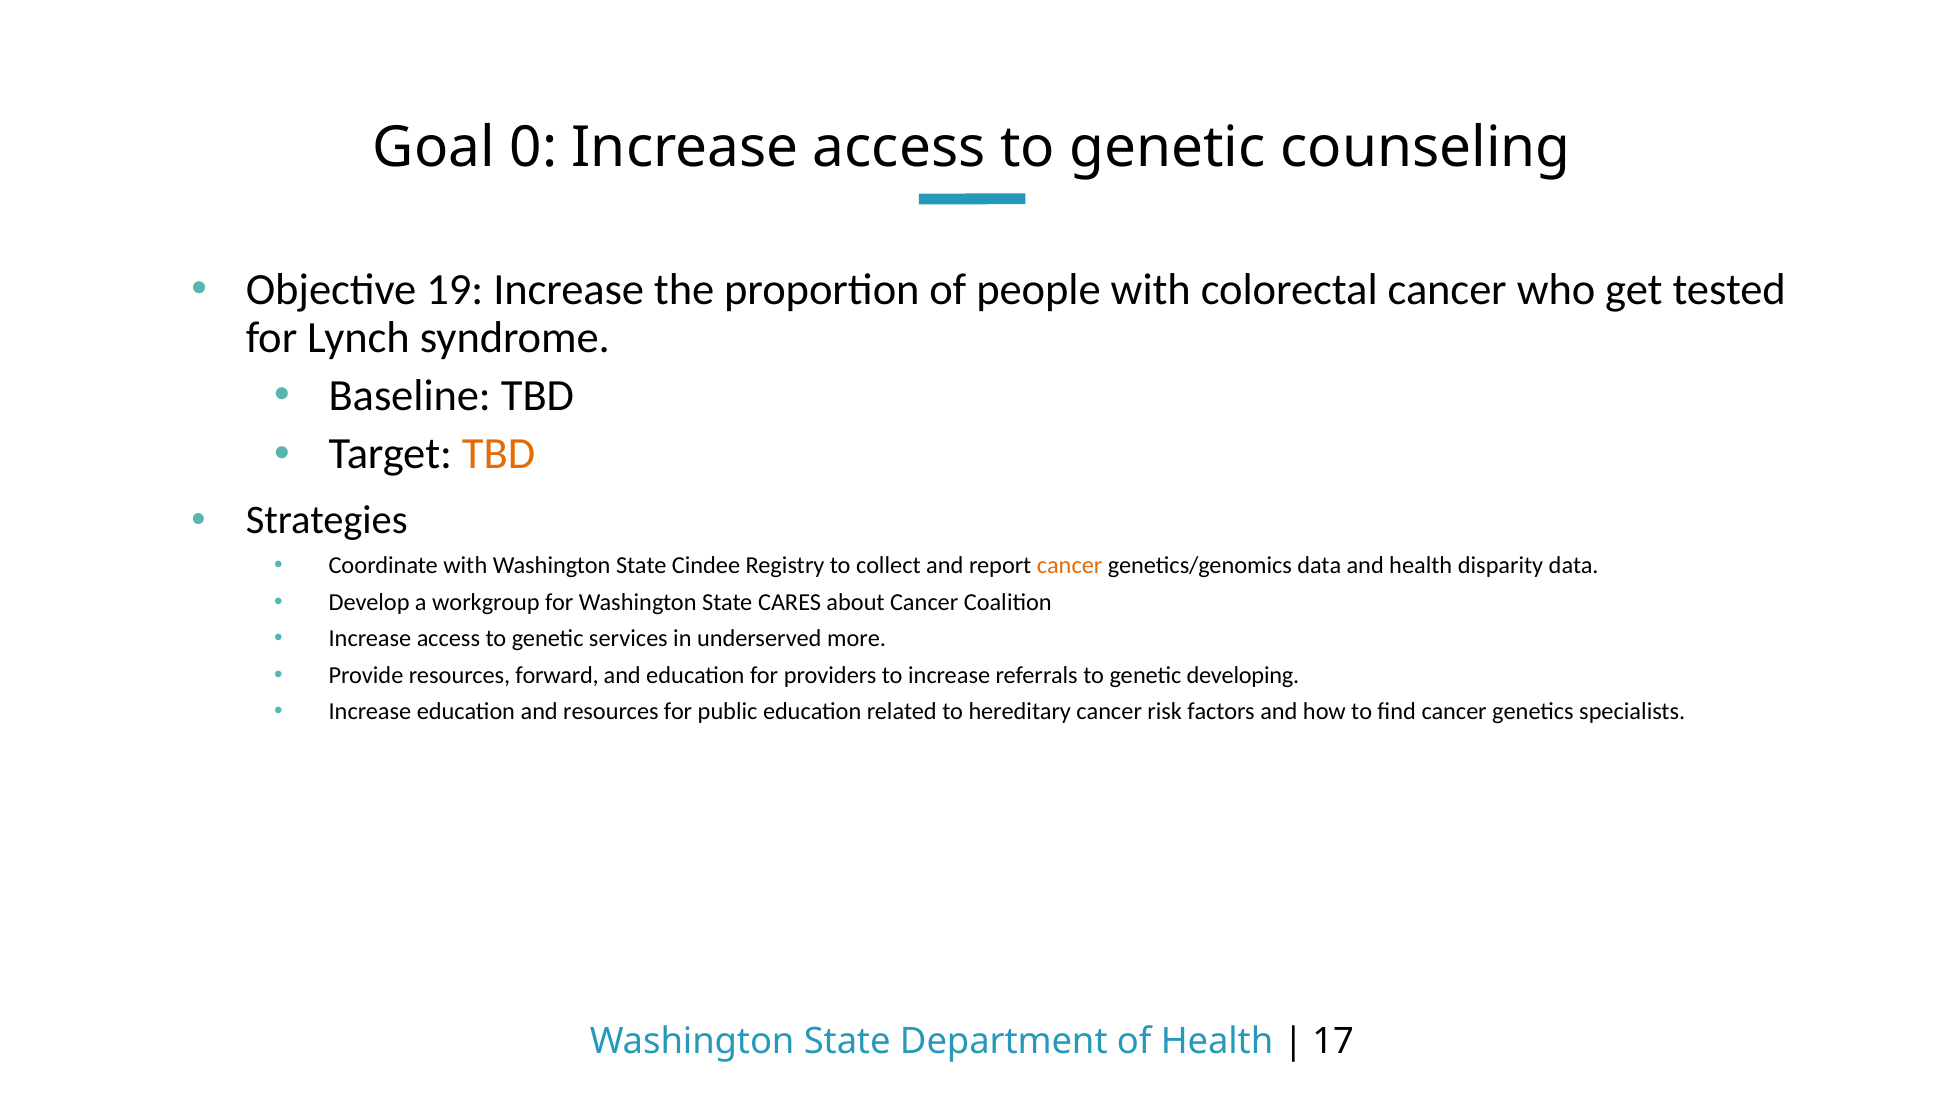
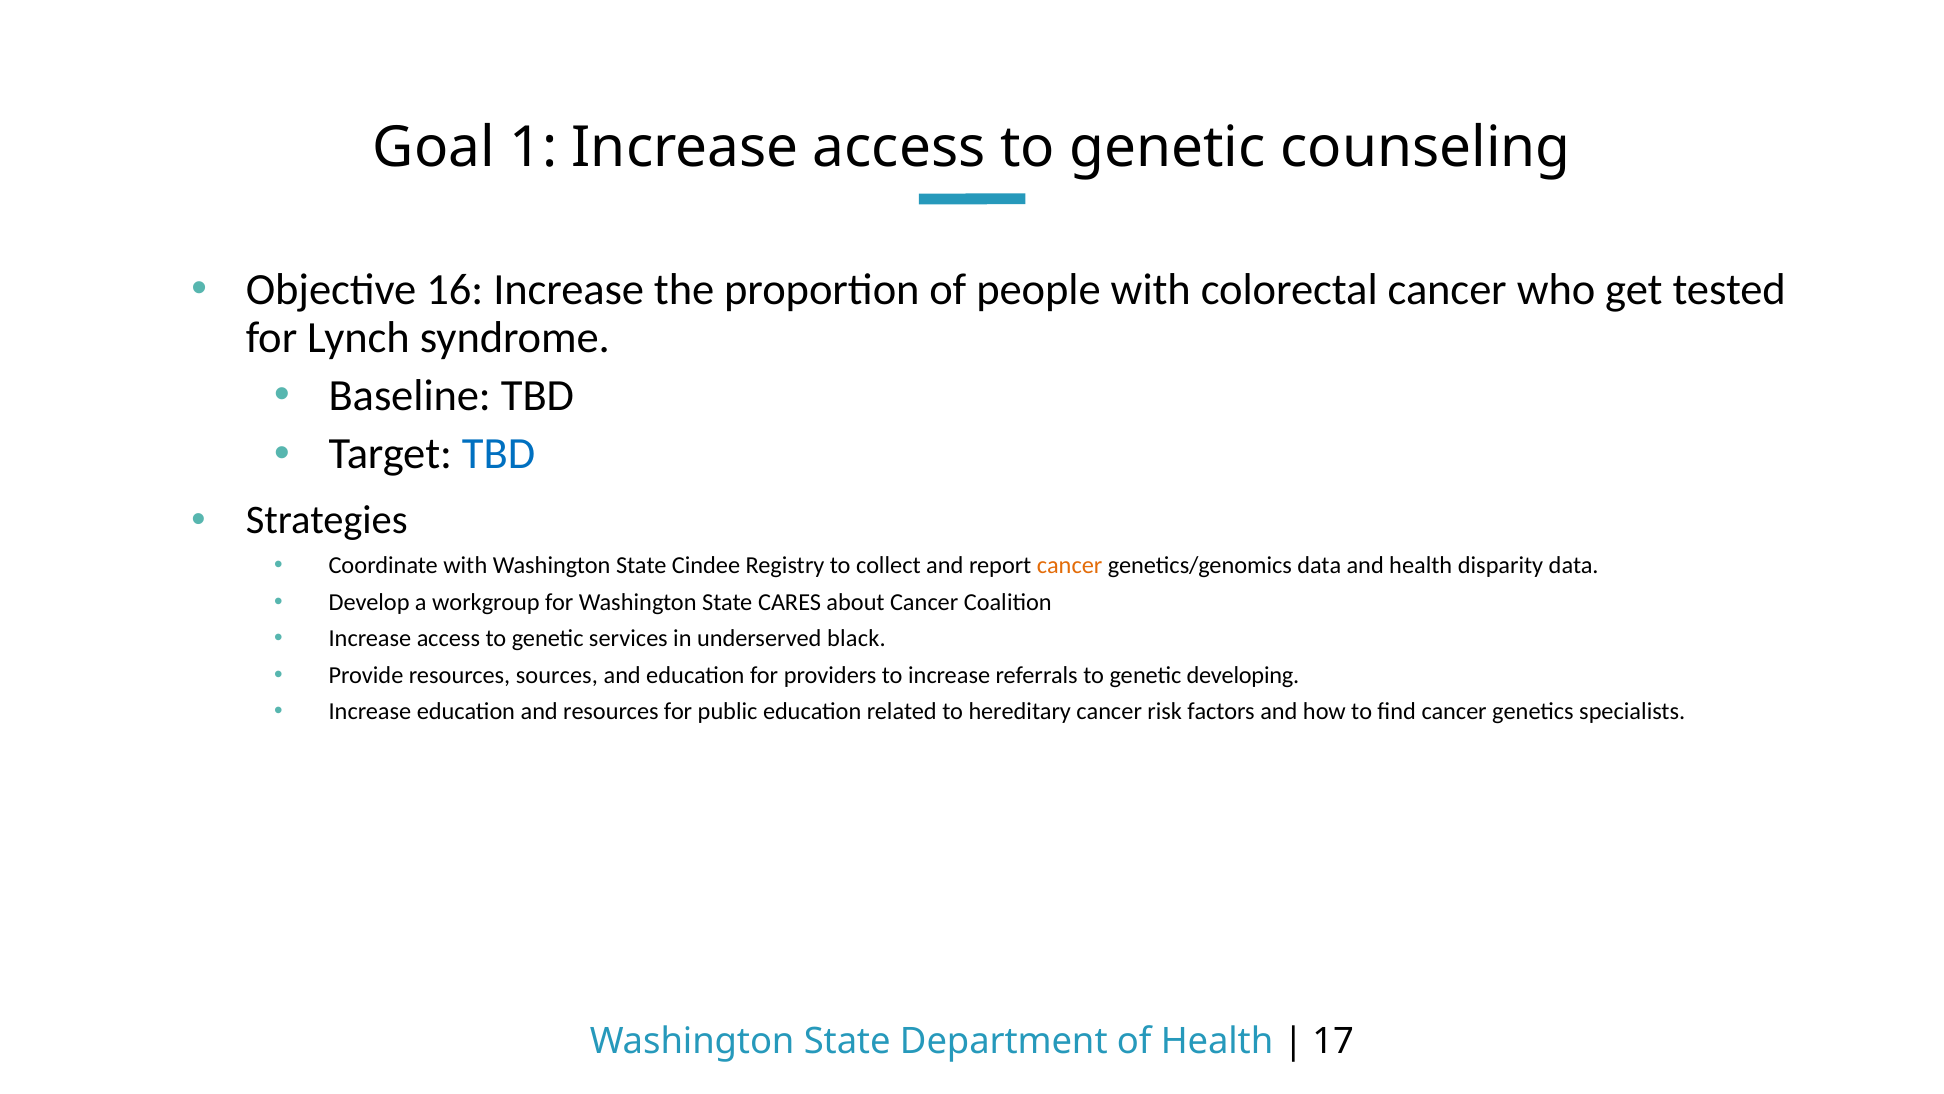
0: 0 -> 1 (533, 147)
19: 19 -> 16 (455, 290)
TBD colour: orange -> blue (499, 454)
more: more -> black (856, 638)
forward: forward -> sources (557, 675)
